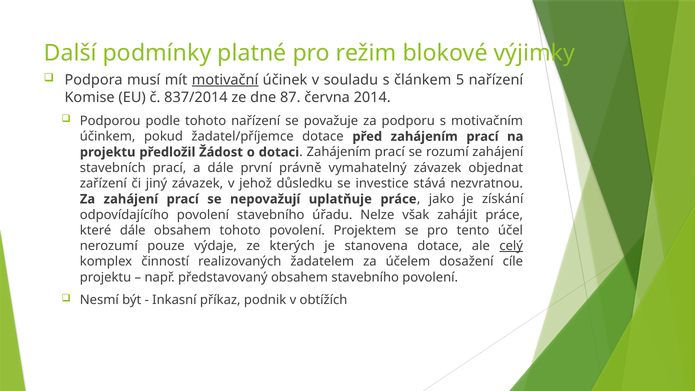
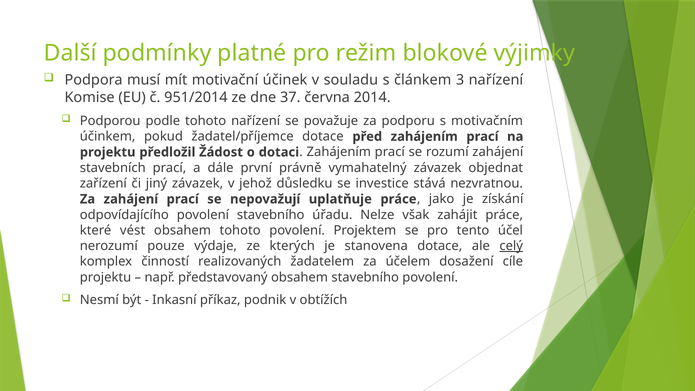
motivační underline: present -> none (225, 80)
5: 5 -> 3 (460, 80)
837/2014: 837/2014 -> 951/2014 (196, 97)
87: 87 -> 37 (290, 97)
které dále: dále -> vést (133, 230)
